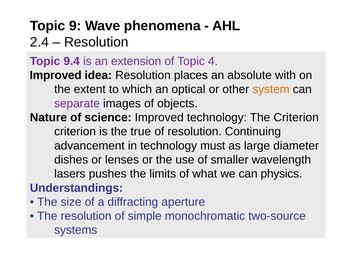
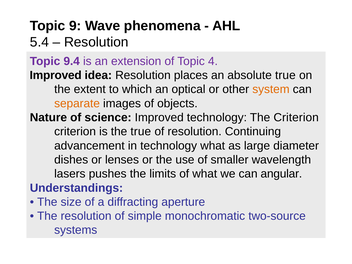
2.4: 2.4 -> 5.4 (39, 42)
absolute with: with -> true (285, 75)
separate colour: purple -> orange (77, 103)
technology must: must -> what (213, 146)
physics: physics -> angular (281, 174)
